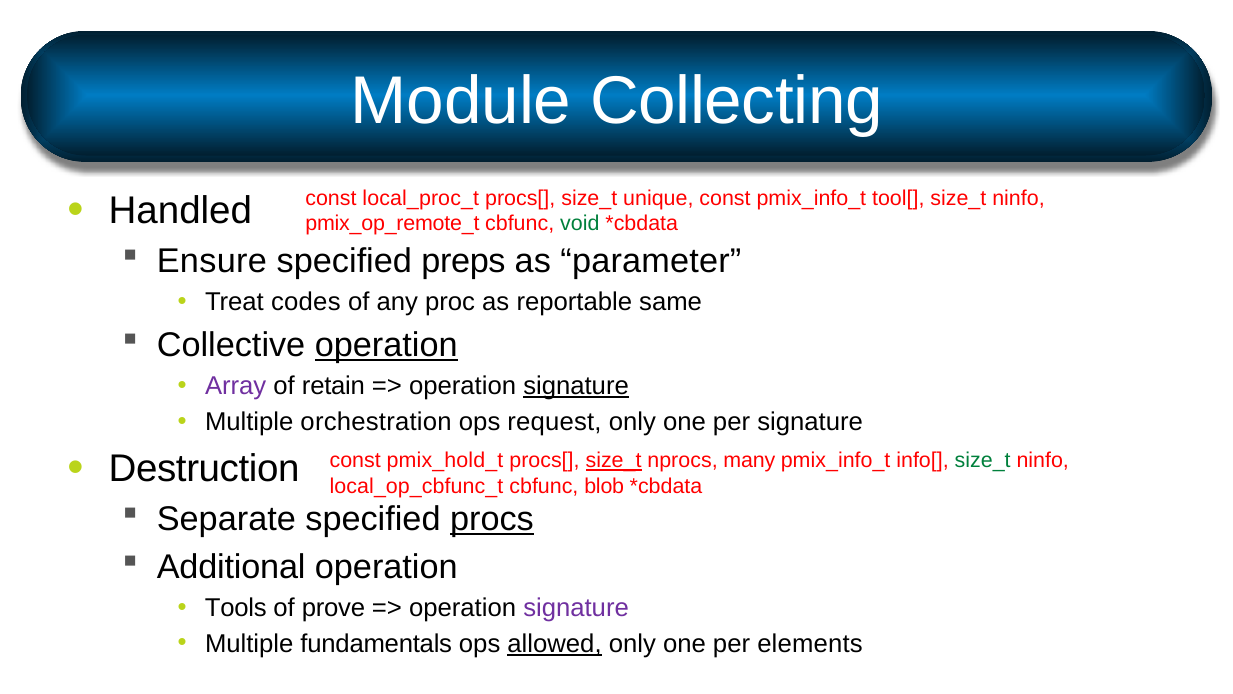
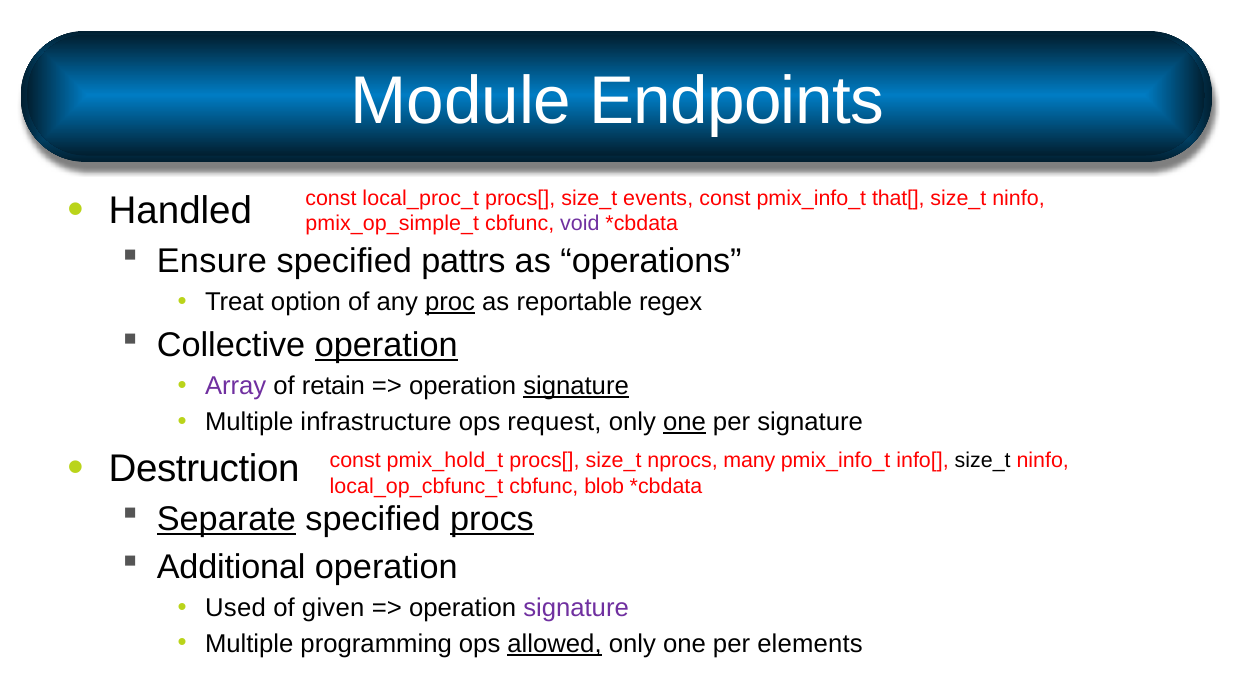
Collecting: Collecting -> Endpoints (737, 101)
unique: unique -> events (658, 198)
tool[: tool[ -> that[ (898, 198)
pmix_op_remote_t: pmix_op_remote_t -> pmix_op_simple_t (392, 224)
void colour: green -> purple (580, 224)
preps: preps -> pattrs (463, 261)
parameter: parameter -> operations (651, 261)
codes: codes -> option (306, 302)
proc underline: none -> present (450, 302)
same: same -> regex (671, 302)
orchestration: orchestration -> infrastructure (376, 422)
one underline: none -> present (685, 422)
size_t underline: present -> none (614, 460)
size_t colour: green -> black (983, 460)
Separate underline: none -> present (226, 519)
Tools: Tools -> Used (236, 608)
prove: prove -> given (333, 608)
fundamentals: fundamentals -> programming (376, 644)
